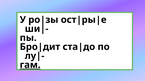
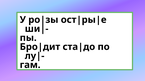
гам underline: present -> none (30, 65)
